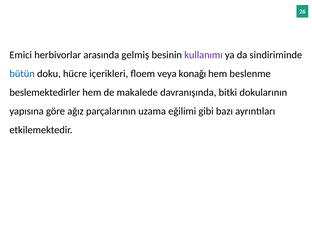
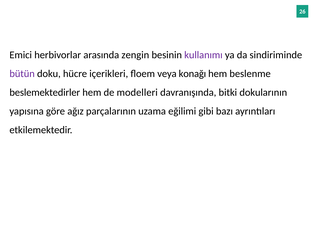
gelmiş: gelmiş -> zengin (135, 55)
bütün colour: blue -> purple (22, 74)
makalede: makalede -> modelleri (137, 92)
